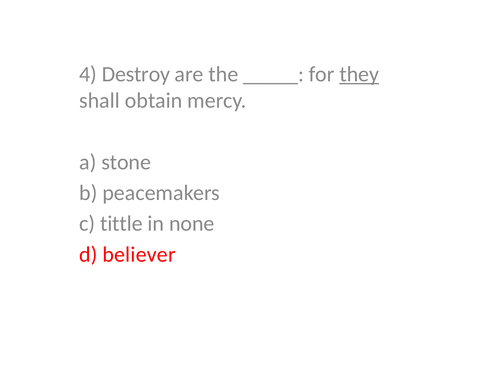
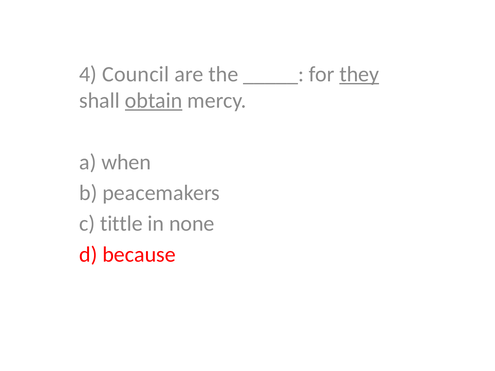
Destroy: Destroy -> Council (136, 74)
obtain underline: none -> present (154, 101)
stone: stone -> when (126, 162)
believer: believer -> because (139, 255)
